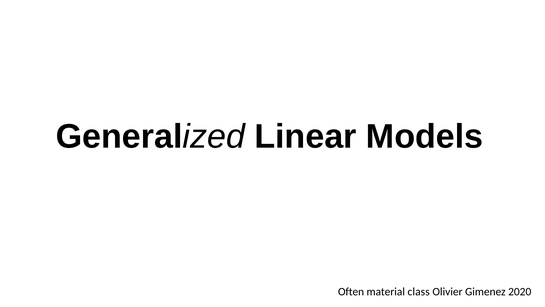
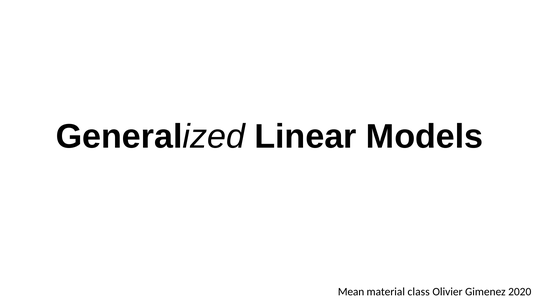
Often: Often -> Mean (351, 291)
